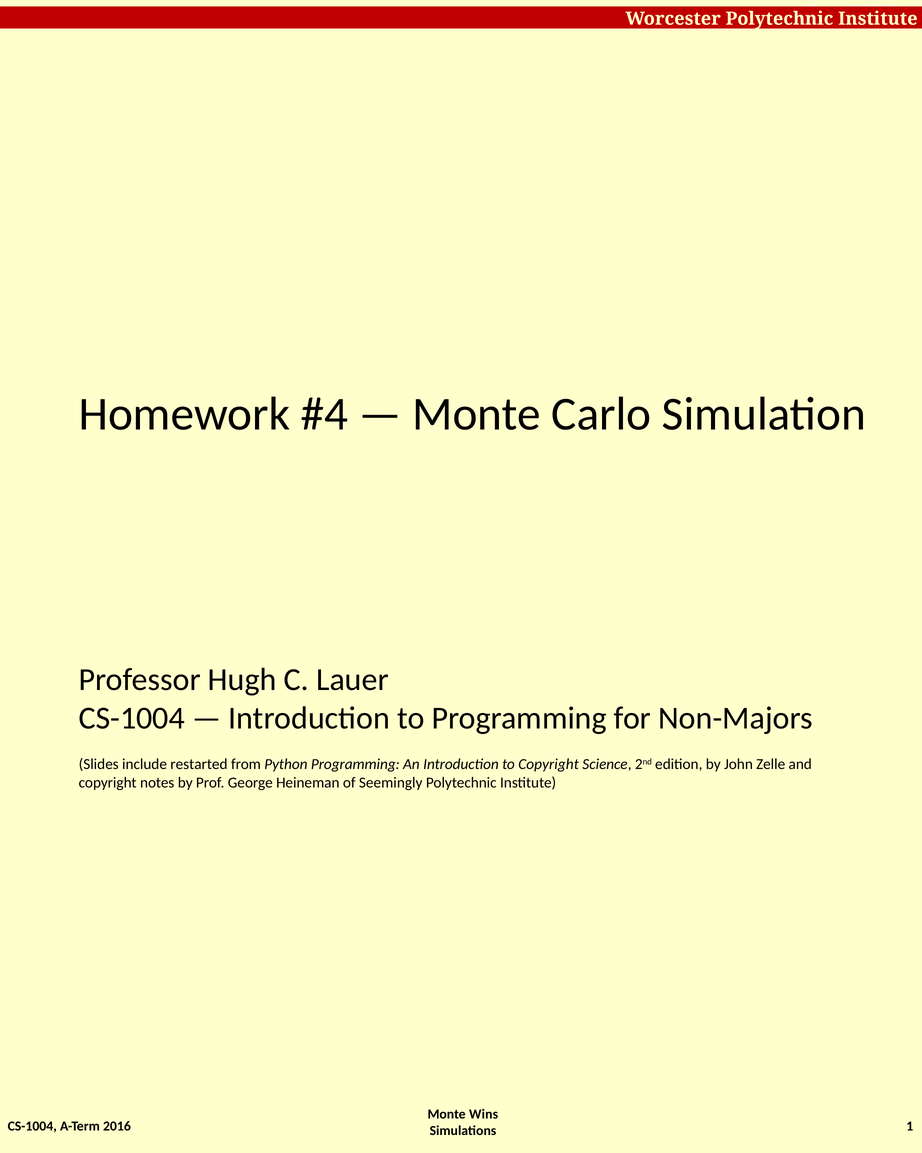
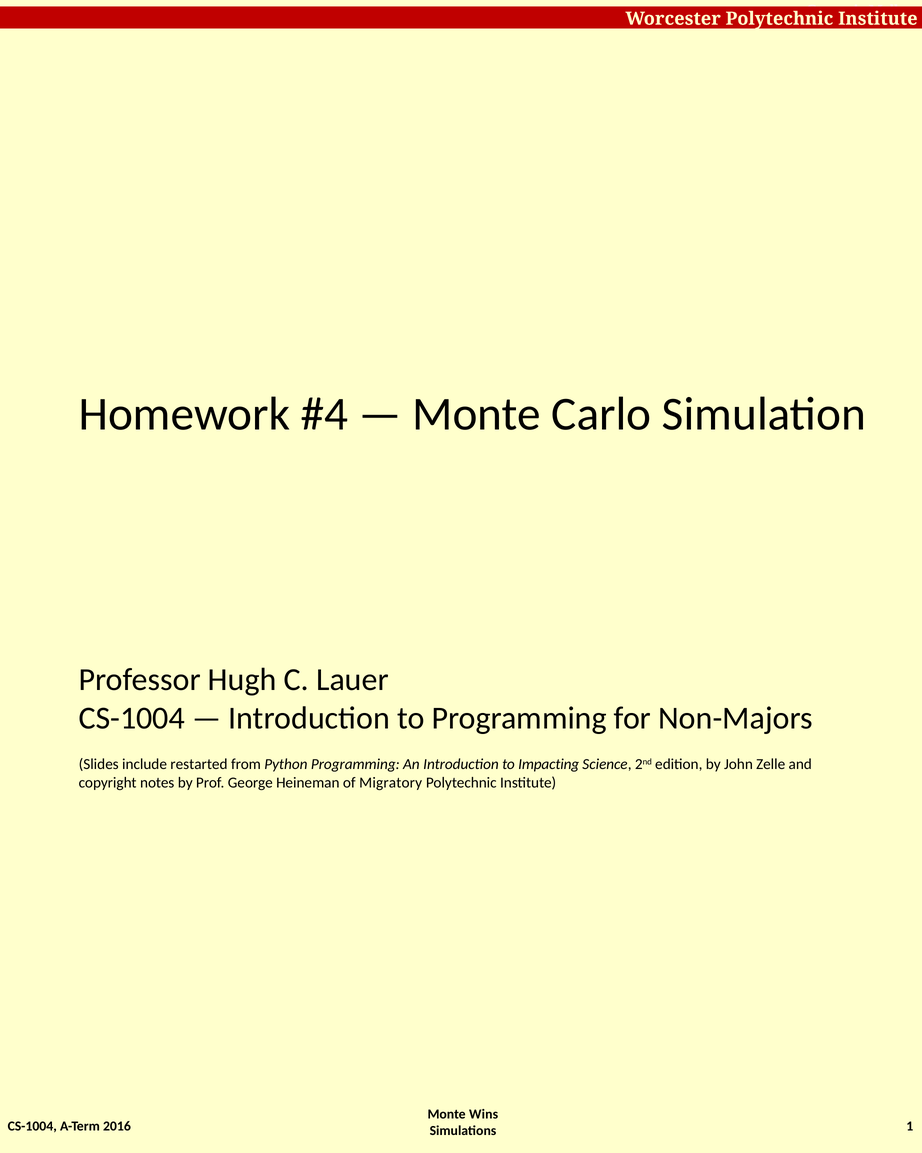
to Copyright: Copyright -> Impacting (549, 764)
Seemingly: Seemingly -> Migratory (391, 782)
